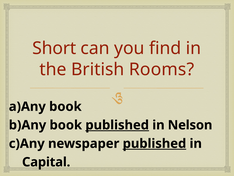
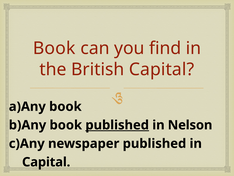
Short: Short -> Book (54, 48)
British Rooms: Rooms -> Capital (162, 69)
published underline: present -> none (154, 143)
